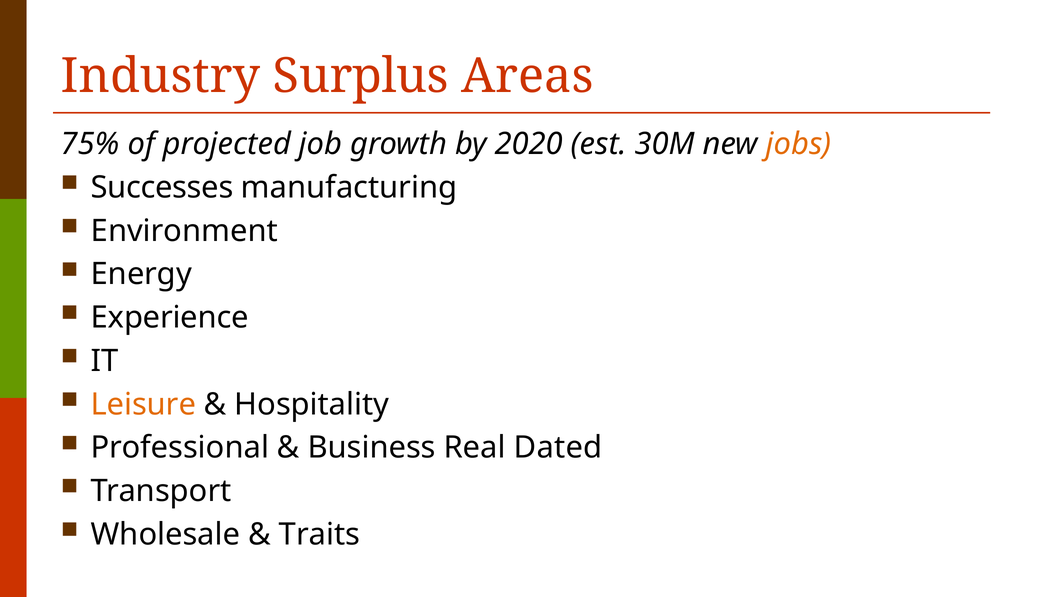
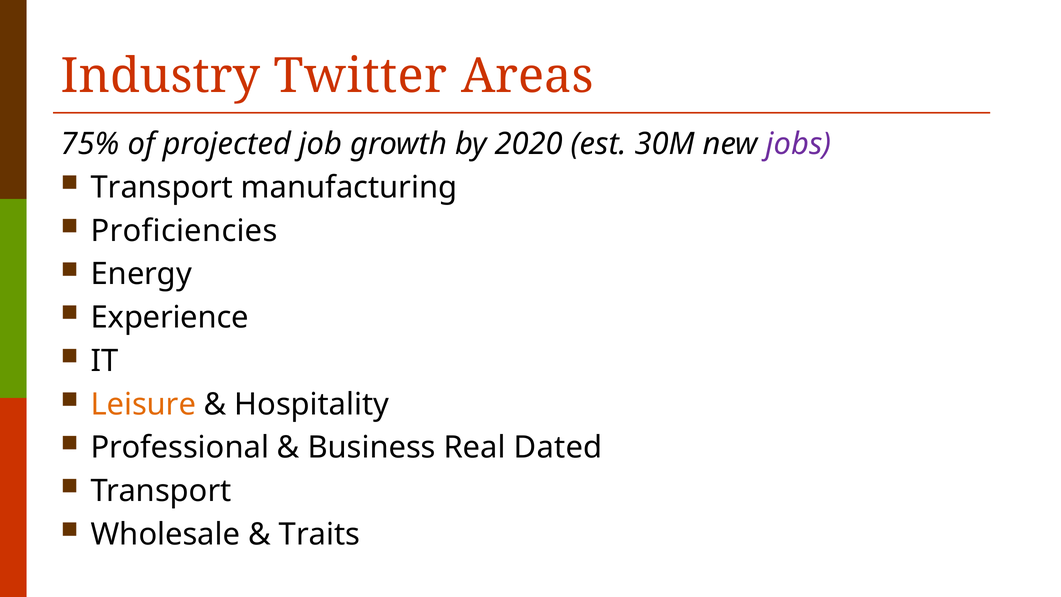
Surplus: Surplus -> Twitter (360, 76)
jobs colour: orange -> purple (799, 144)
Successes: Successes -> Transport (162, 187)
Environment: Environment -> Proficiencies (184, 231)
